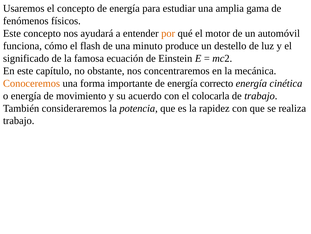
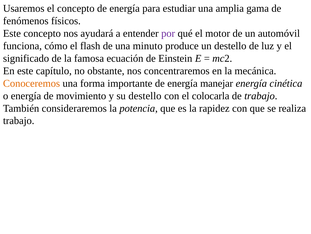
por colour: orange -> purple (168, 33)
correcto: correcto -> manejar (217, 83)
su acuerdo: acuerdo -> destello (145, 96)
